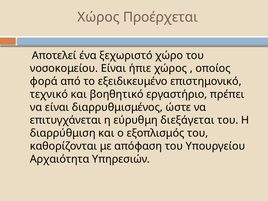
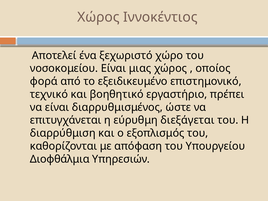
Προέρχεται: Προέρχεται -> Ιννοκέντιος (160, 17)
ήπιε: ήπιε -> μιας (140, 68)
Αρχαιότητα: Αρχαιότητα -> Διοφθάλμια (60, 159)
